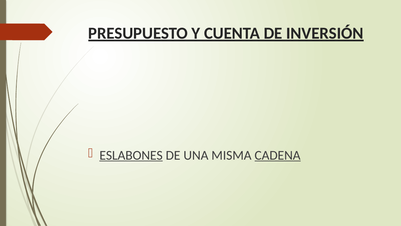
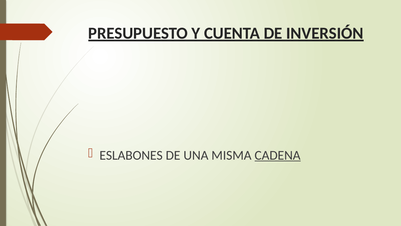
ESLABONES underline: present -> none (131, 155)
